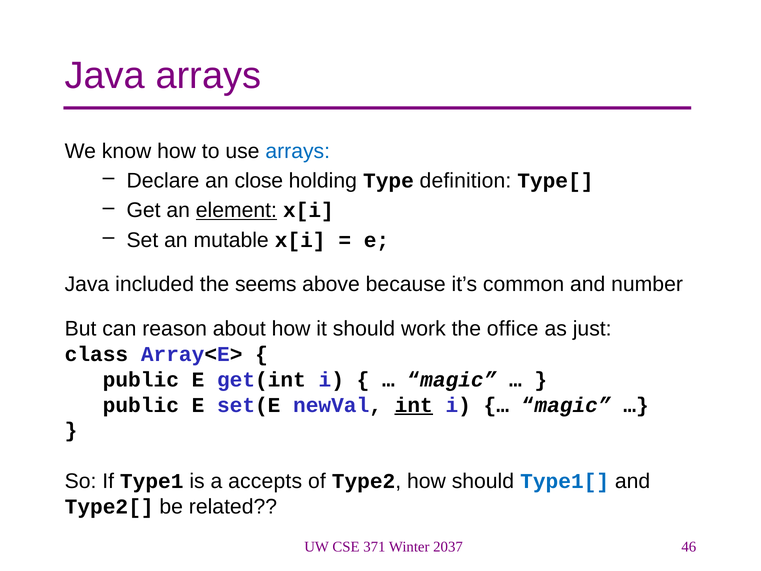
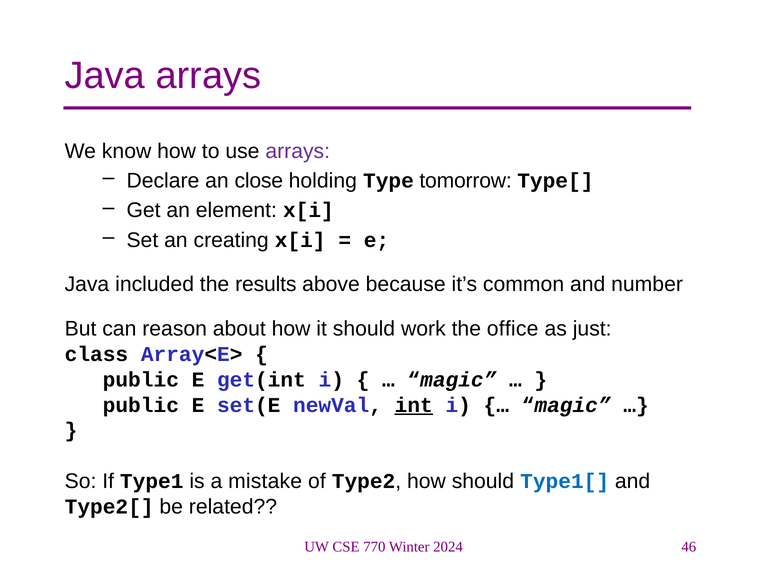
arrays colour: blue -> purple (298, 151)
definition: definition -> tomorrow (466, 181)
element underline: present -> none (236, 210)
mutable: mutable -> creating (231, 240)
seems: seems -> results (266, 284)
accepts: accepts -> mistake (265, 481)
371: 371 -> 770 (374, 546)
2037: 2037 -> 2024 (448, 546)
